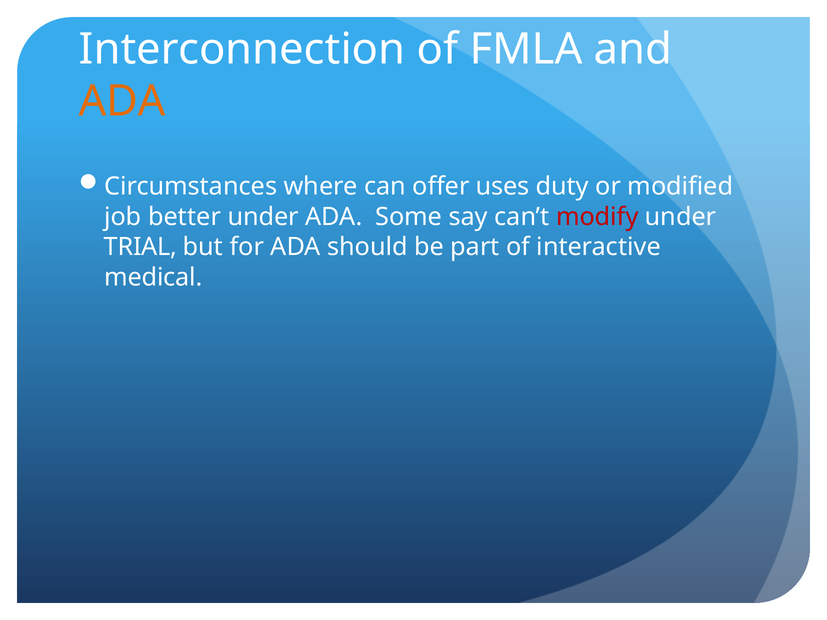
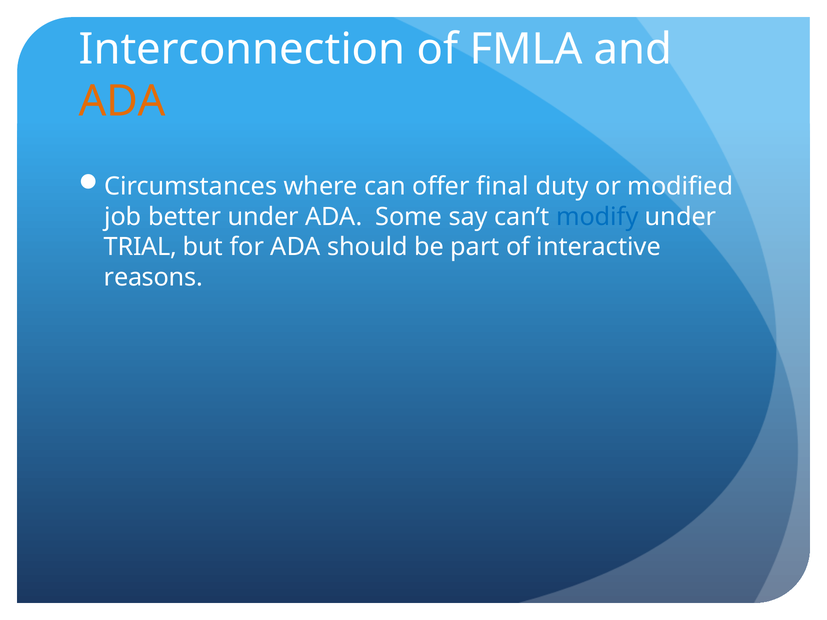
uses: uses -> final (502, 186)
modify colour: red -> blue (597, 217)
medical: medical -> reasons (153, 277)
